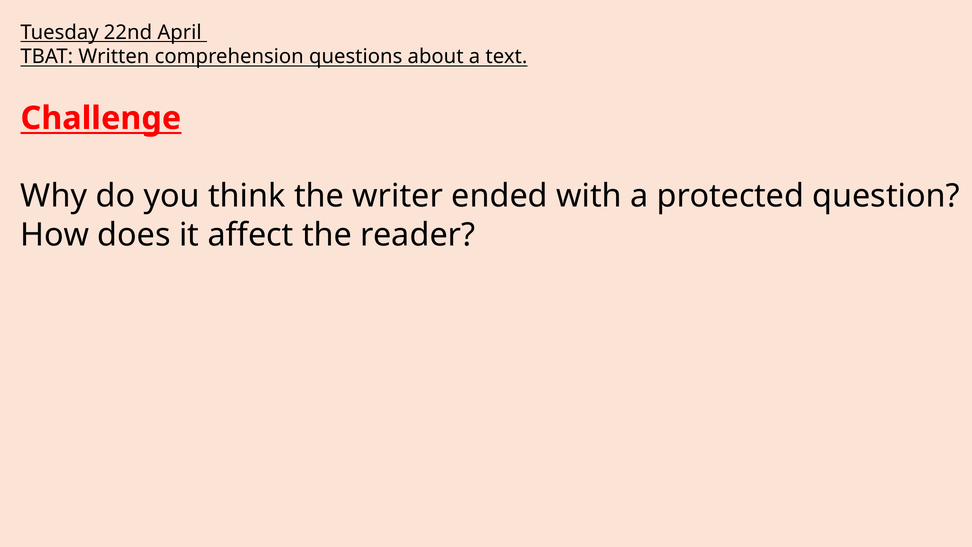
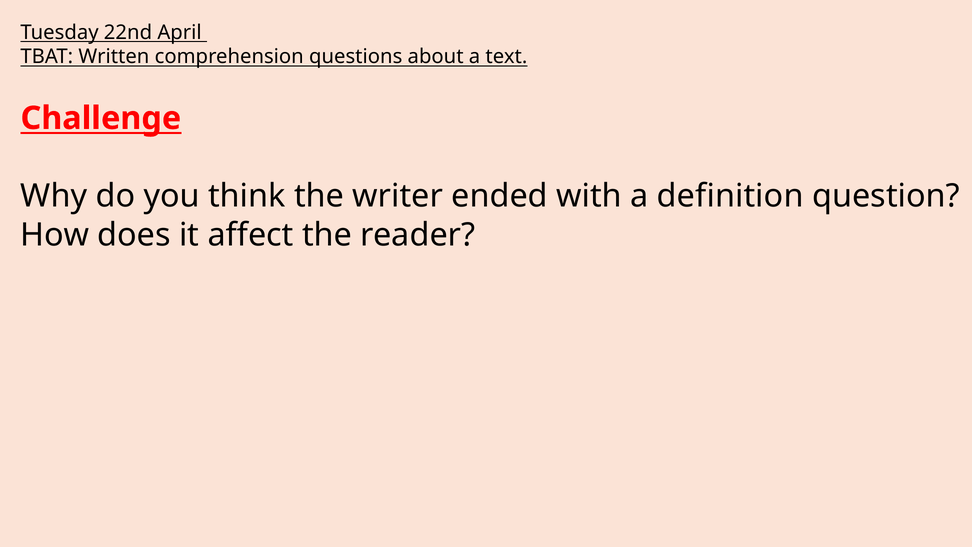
protected: protected -> definition (730, 196)
